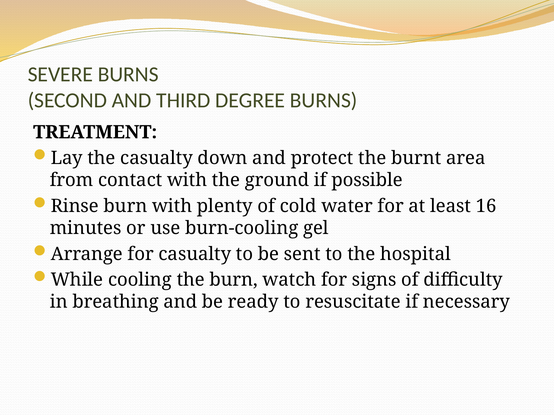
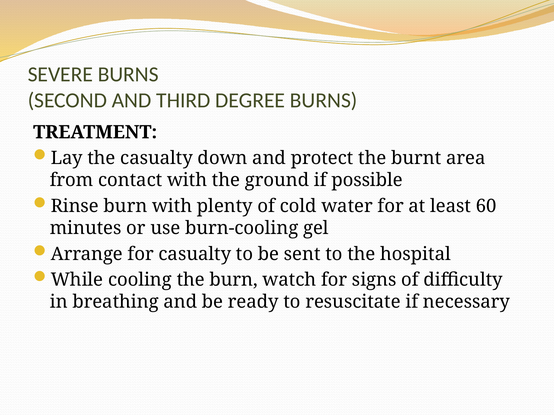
16: 16 -> 60 (486, 206)
